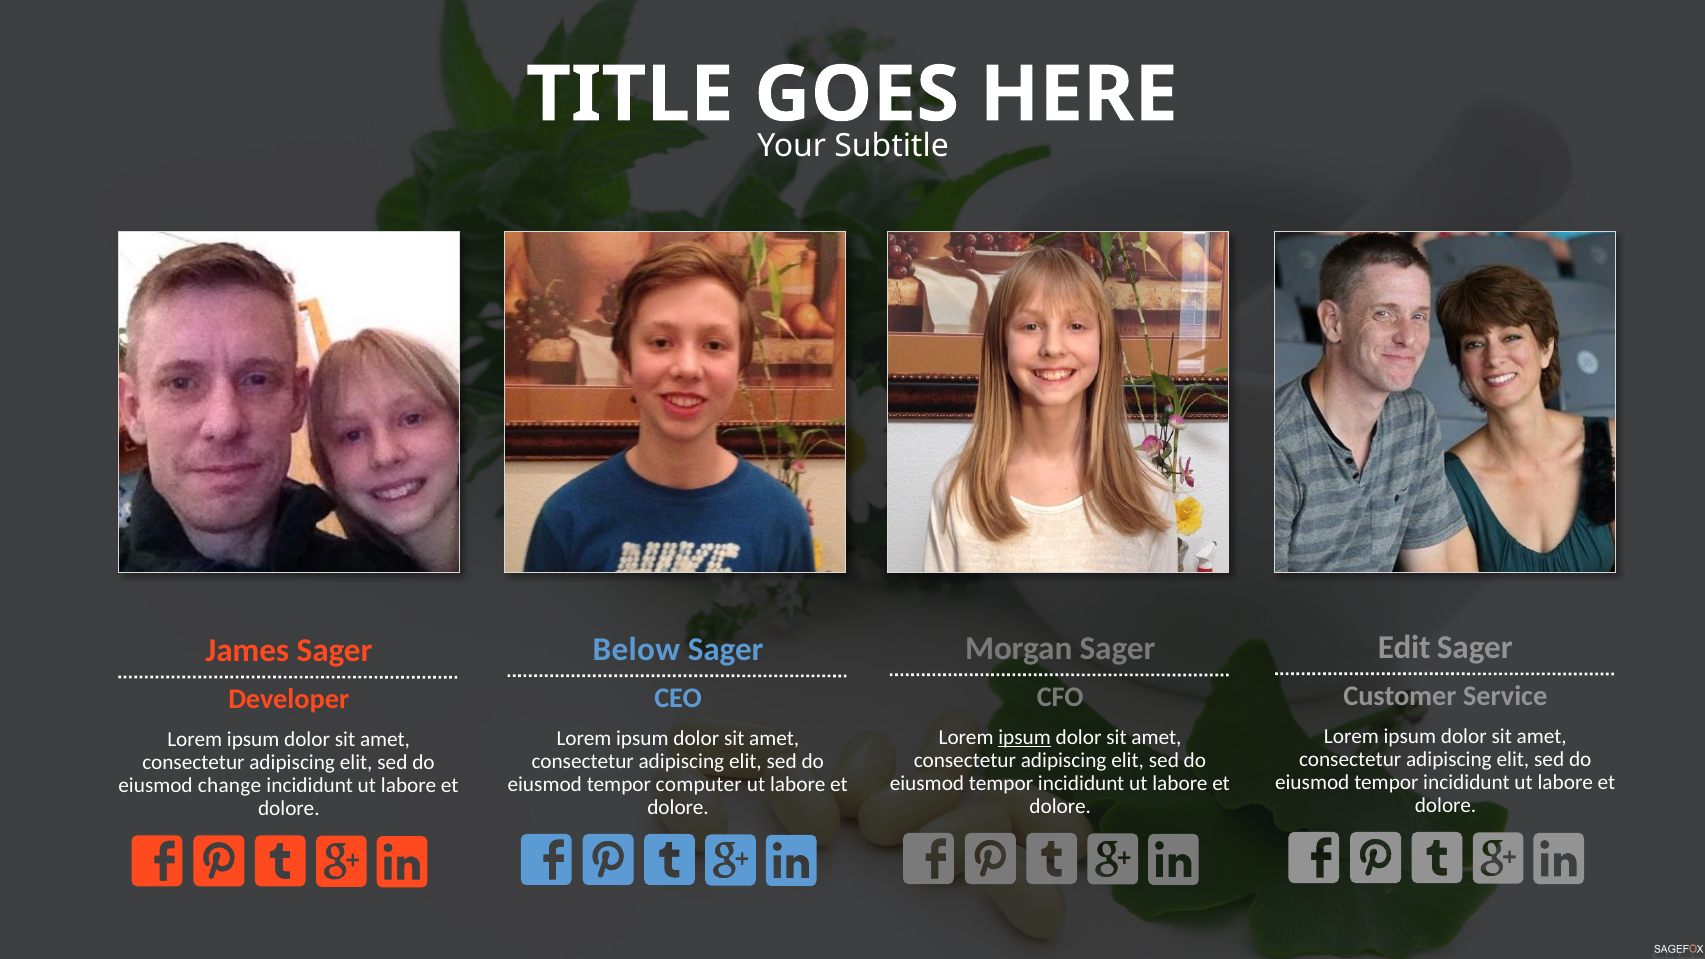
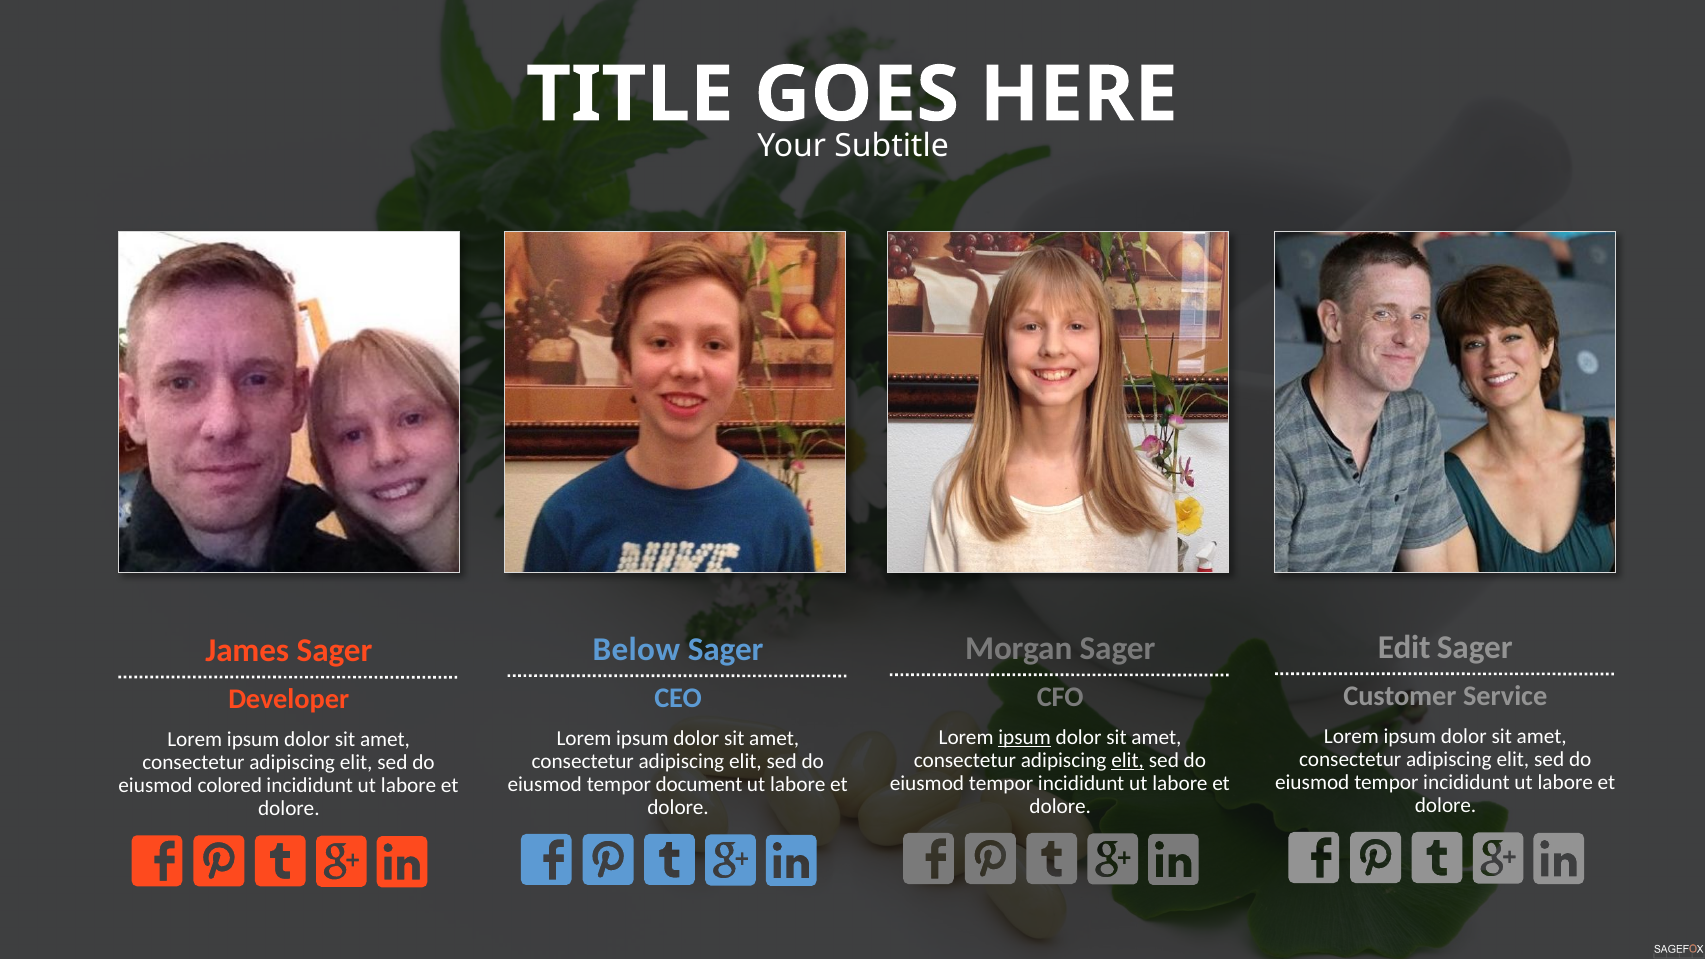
elit underline: none -> present (1128, 760)
computer: computer -> document (699, 784)
change: change -> colored (230, 786)
